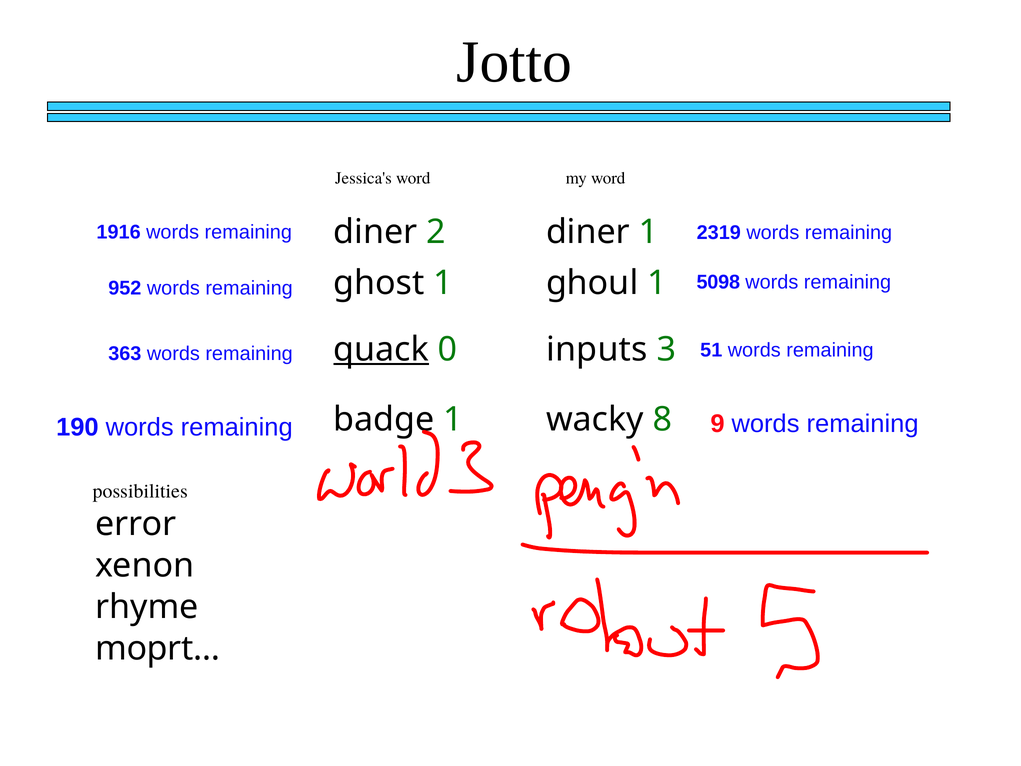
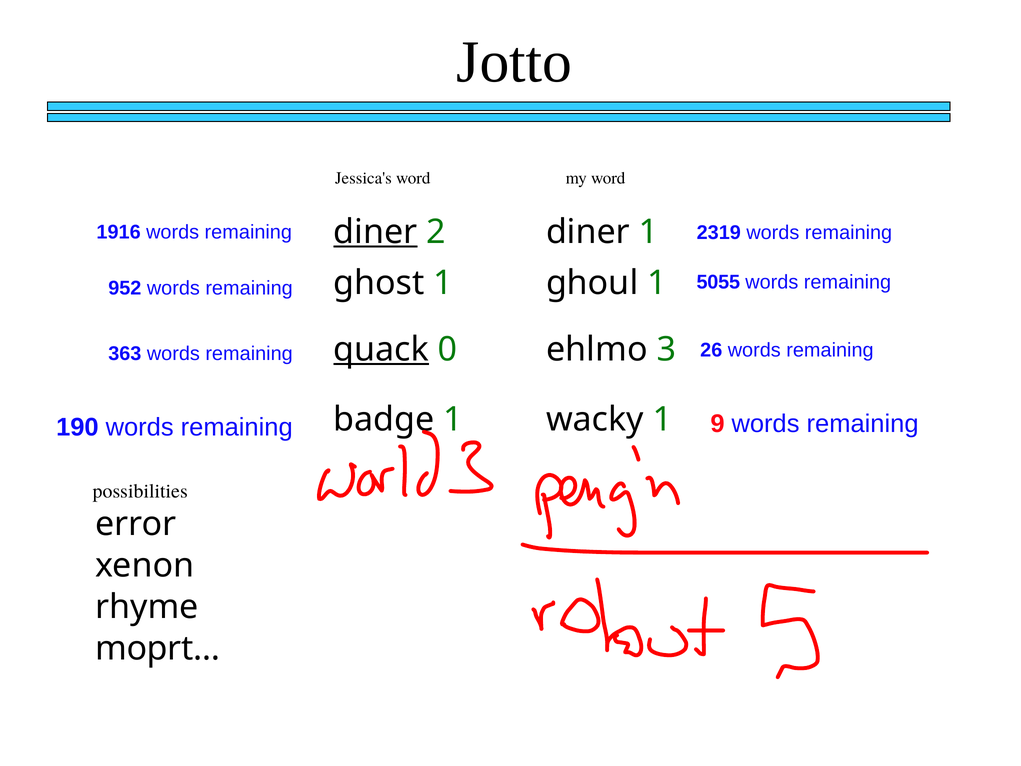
diner underline: none -> present (375, 232)
5098: 5098 -> 5055 (718, 282)
inputs: inputs -> ehlmo (597, 349)
51: 51 -> 26 (711, 350)
wacky 8: 8 -> 1 (662, 419)
